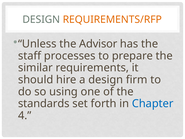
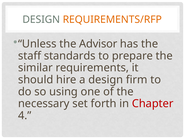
processes: processes -> standards (70, 56)
standards: standards -> necessary (44, 103)
Chapter colour: blue -> red (153, 103)
